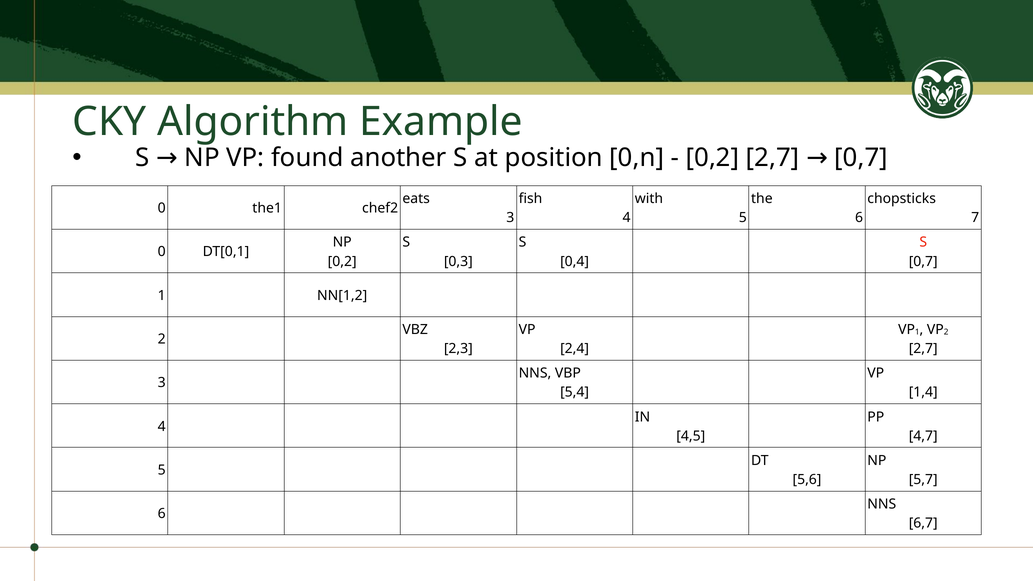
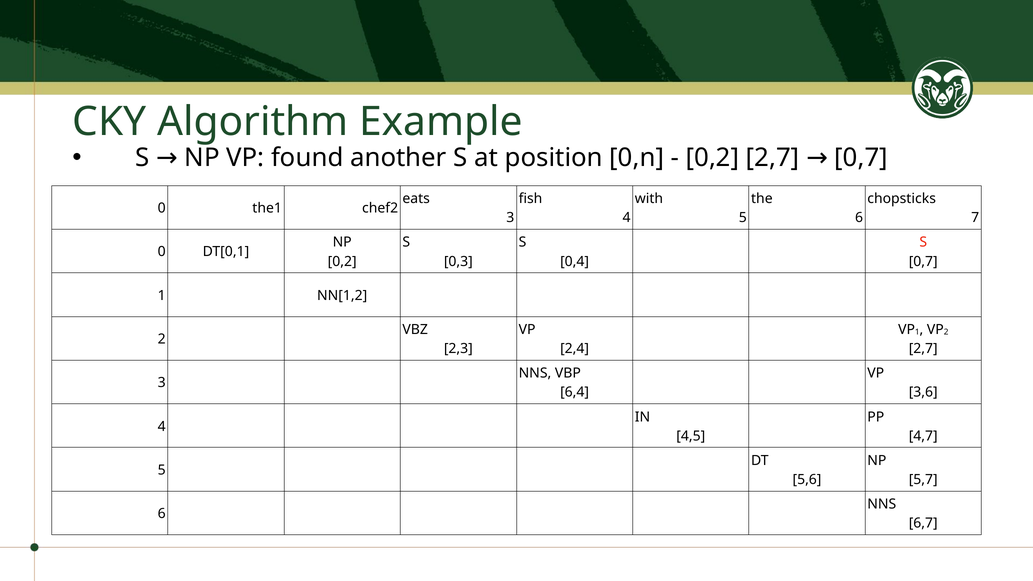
5,4: 5,4 -> 6,4 (575, 392)
1,4: 1,4 -> 3,6 (923, 392)
